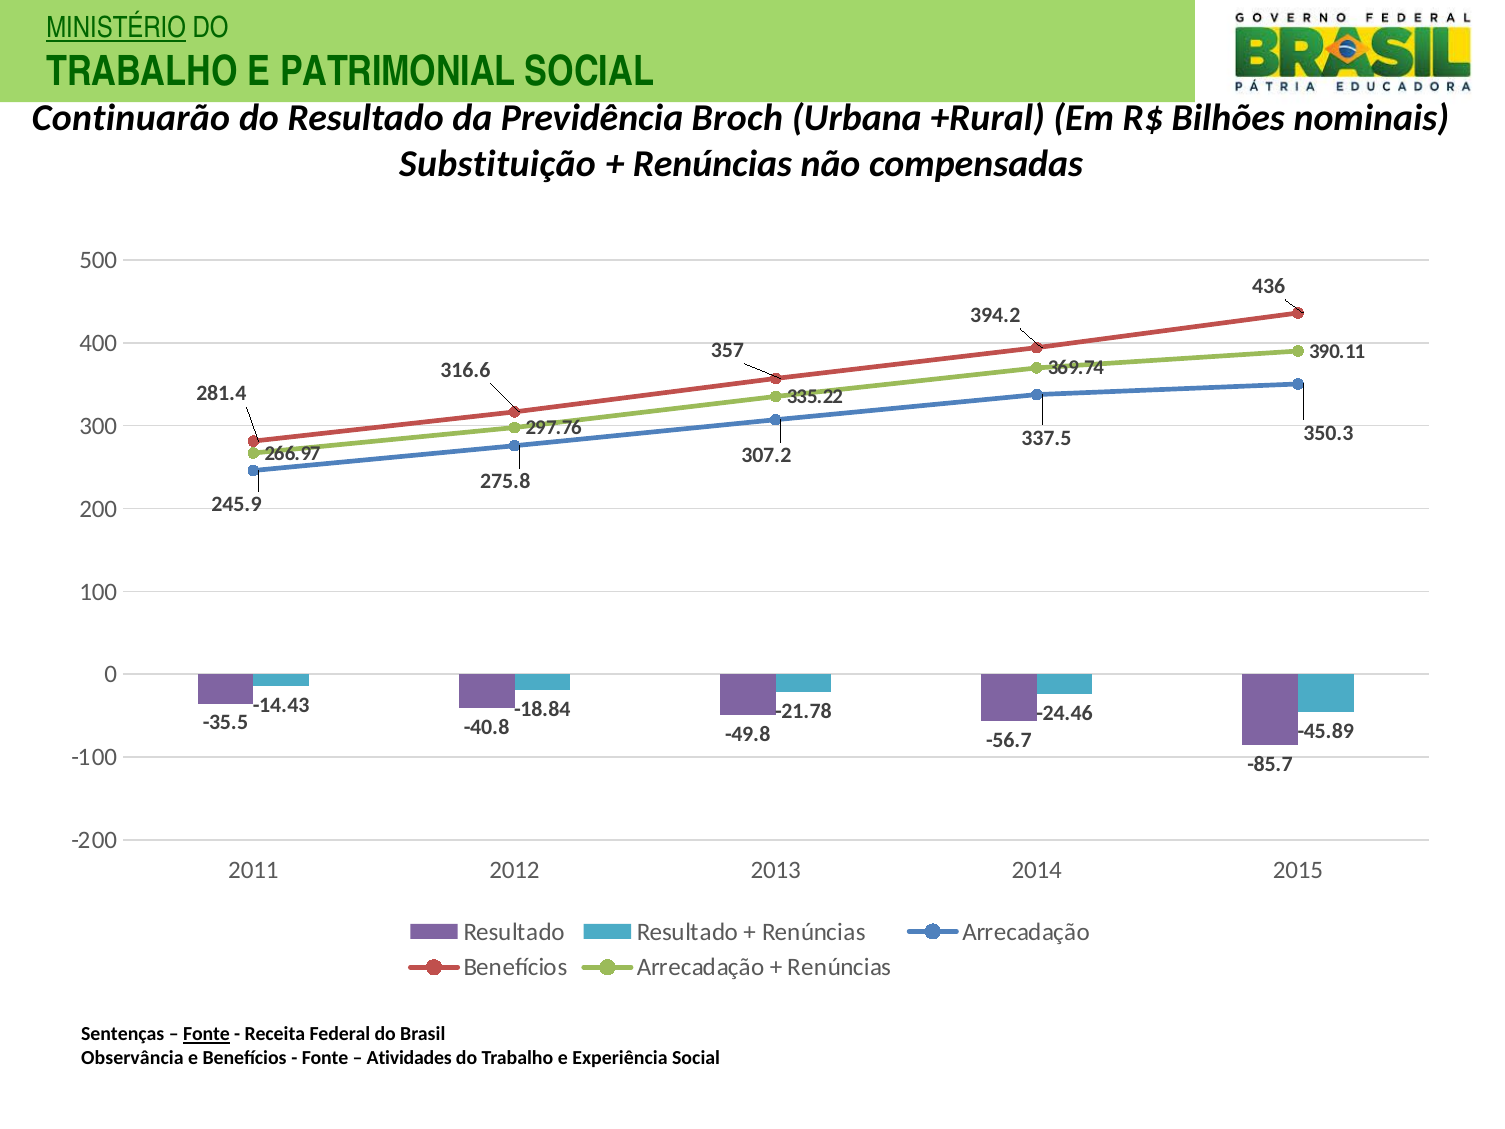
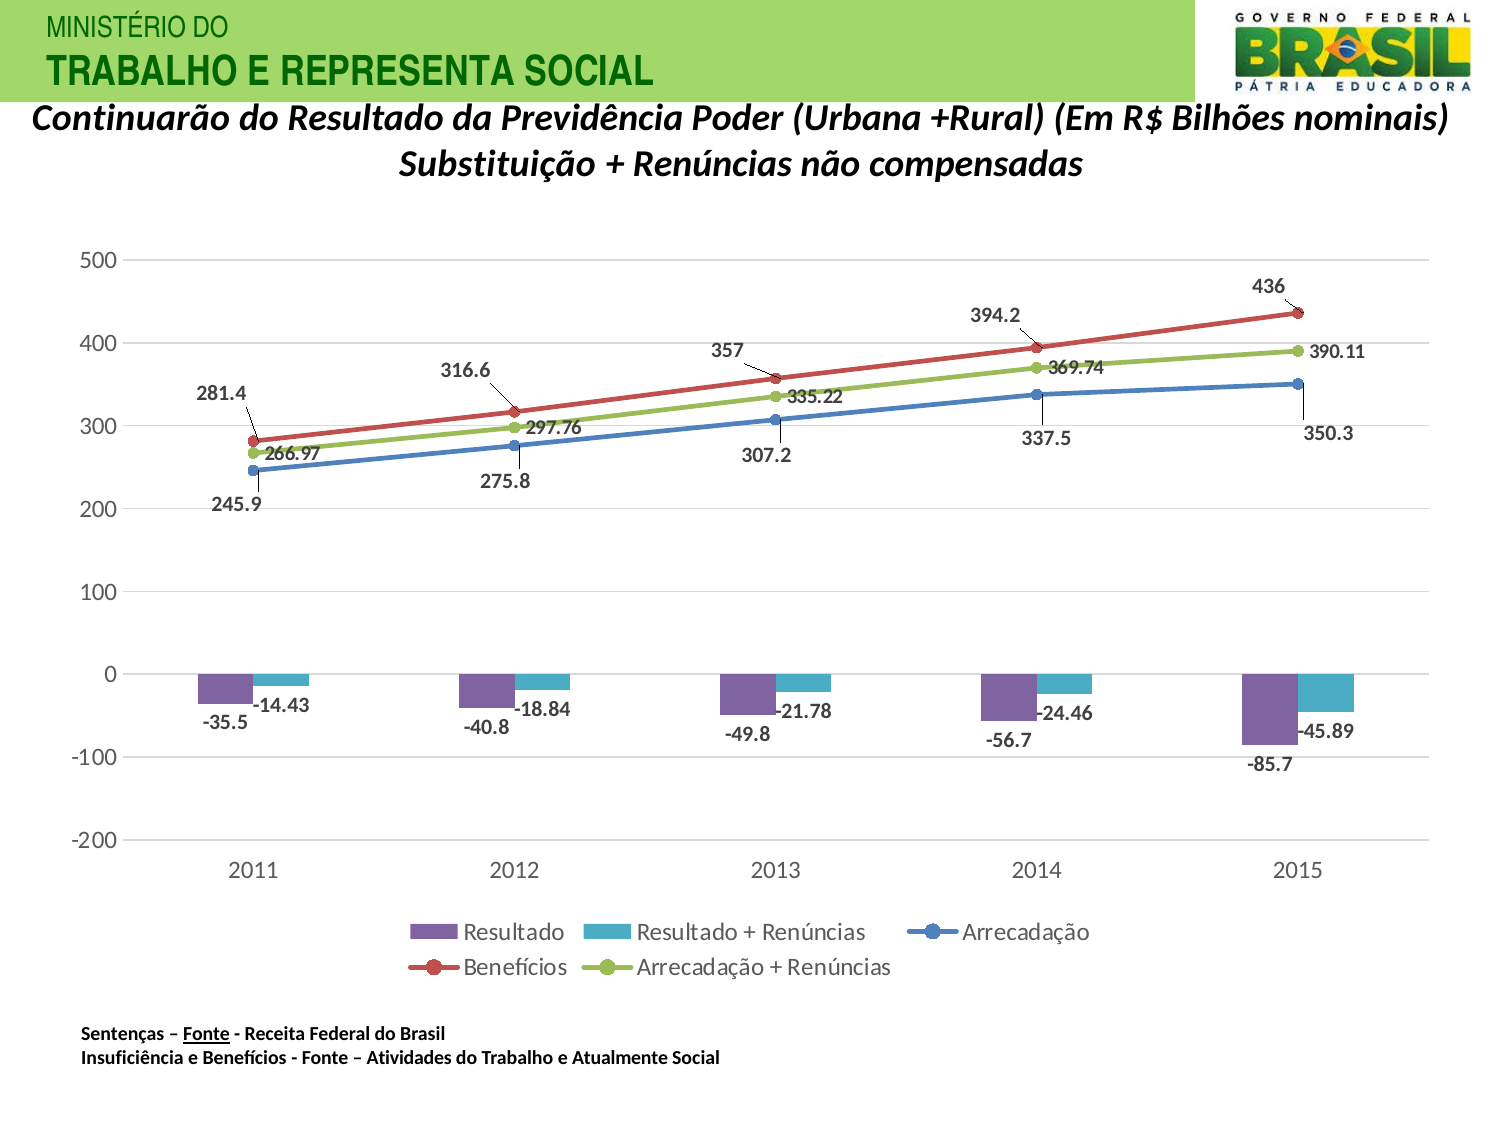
MINISTÉRIO underline: present -> none (116, 28)
PATRIMONIAL: PATRIMONIAL -> REPRESENTA (398, 72)
Broch: Broch -> Poder (738, 118)
Observância: Observância -> Insuficiência (132, 1058)
Experiência: Experiência -> Atualmente (620, 1058)
